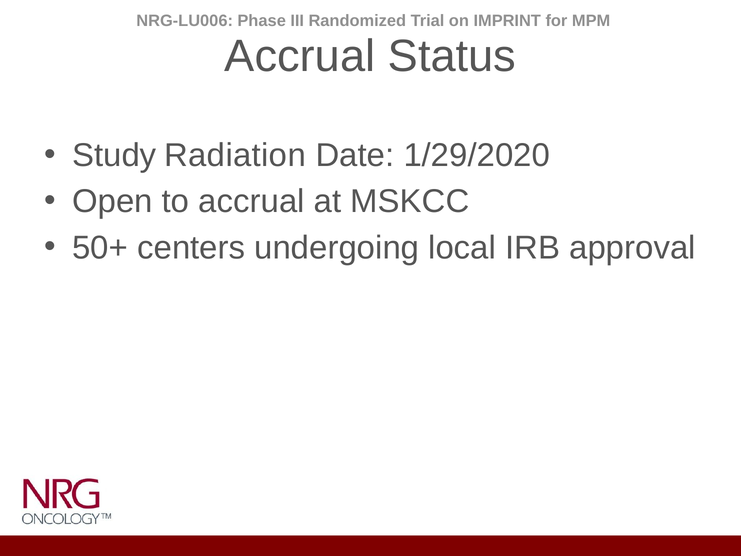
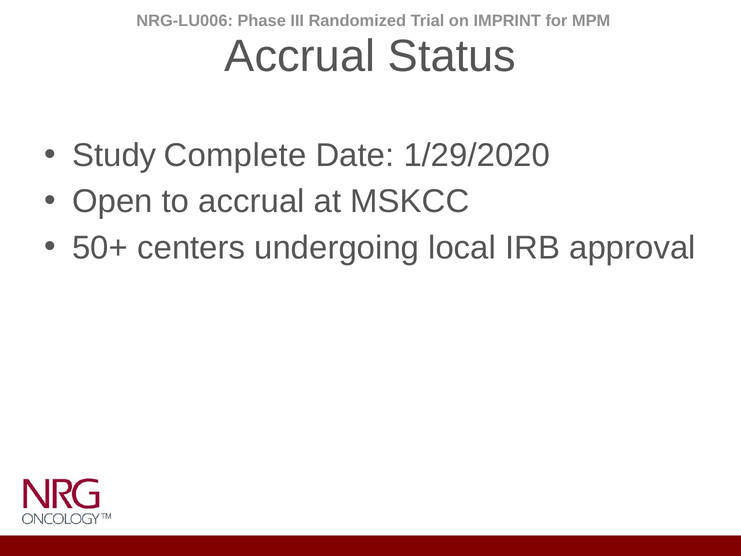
Radiation: Radiation -> Complete (235, 155)
